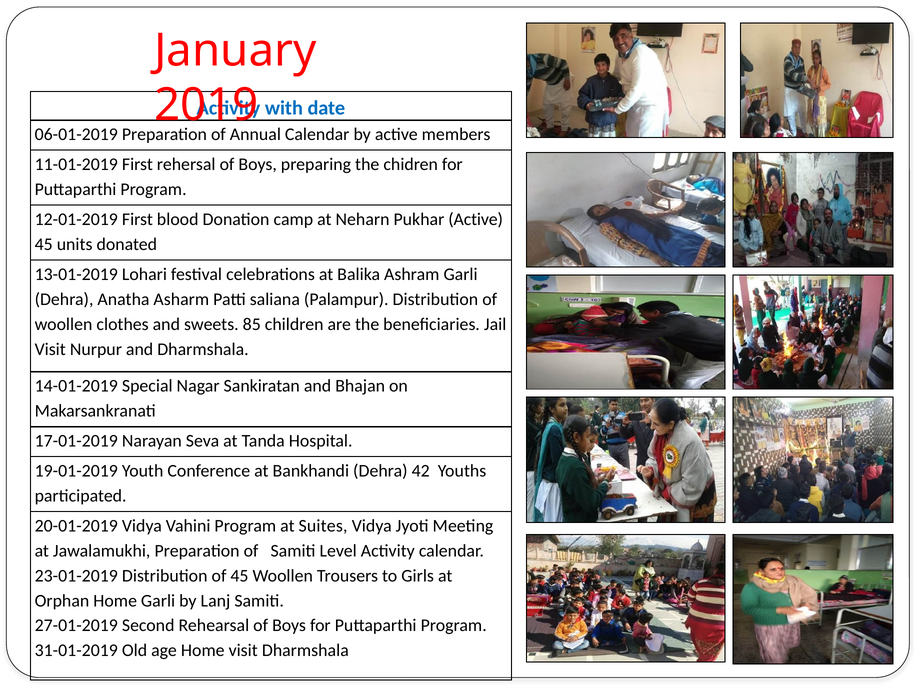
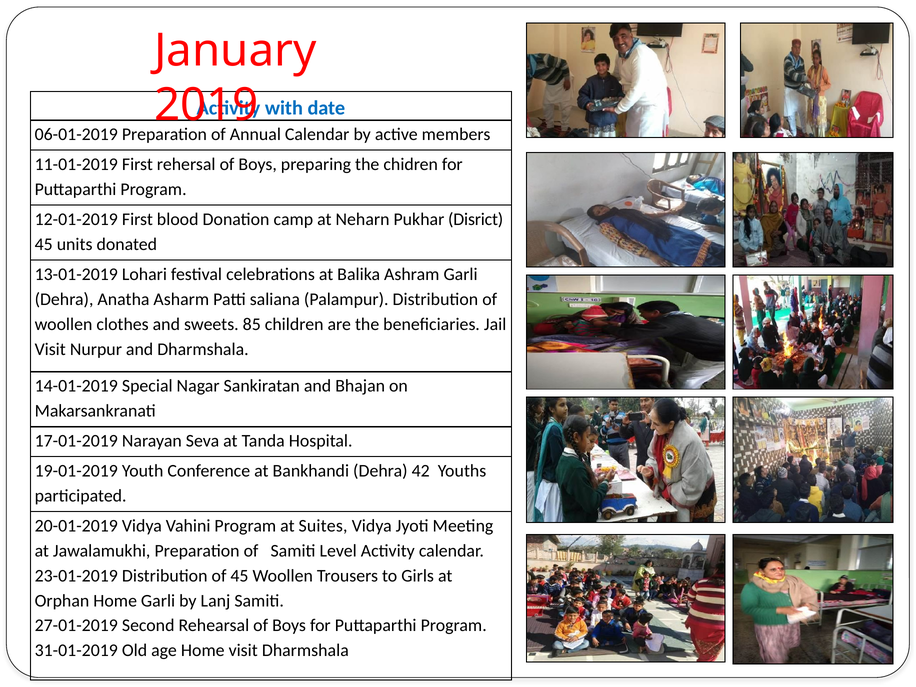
Pukhar Active: Active -> Disrict (476, 219)
